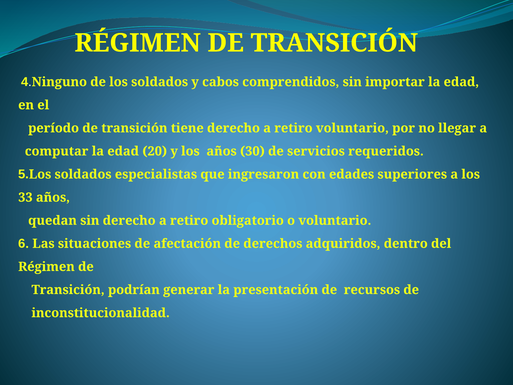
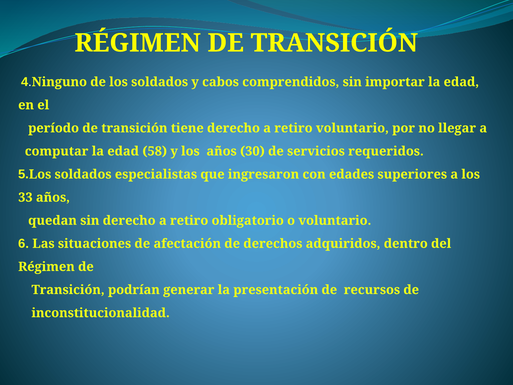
20: 20 -> 58 (155, 151)
